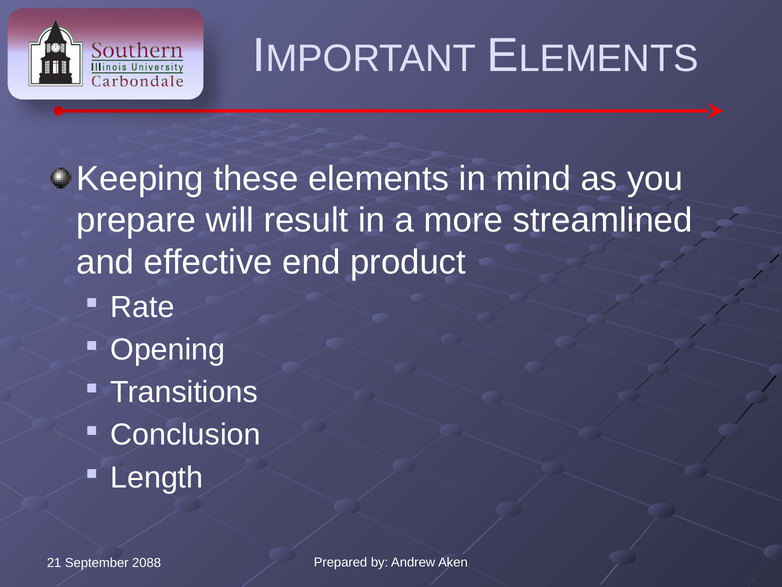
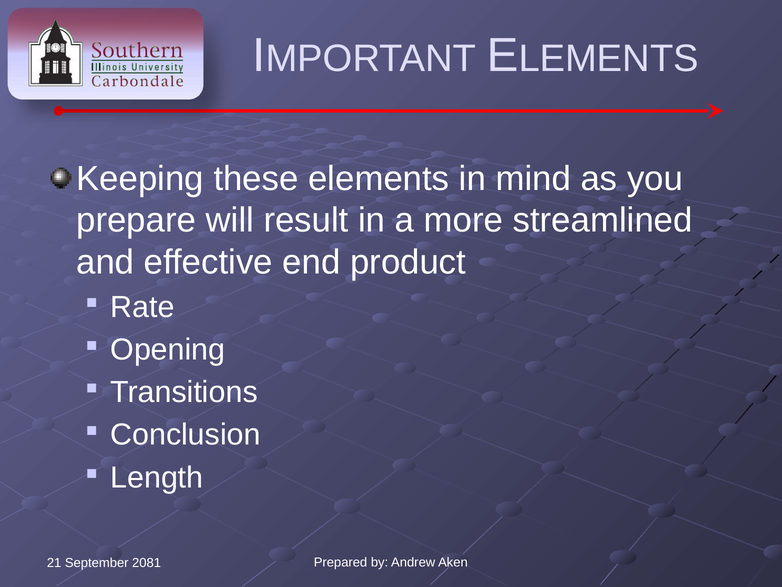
2088: 2088 -> 2081 (147, 563)
